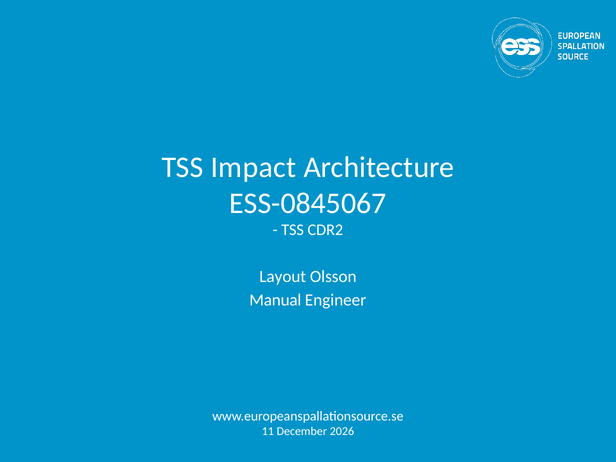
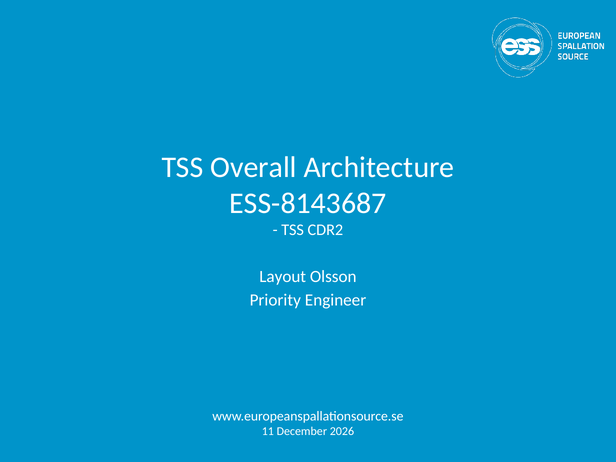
Impact: Impact -> Overall (254, 167)
ESS-0845067: ESS-0845067 -> ESS-8143687 (308, 203)
Manual: Manual -> Priority (275, 300)
